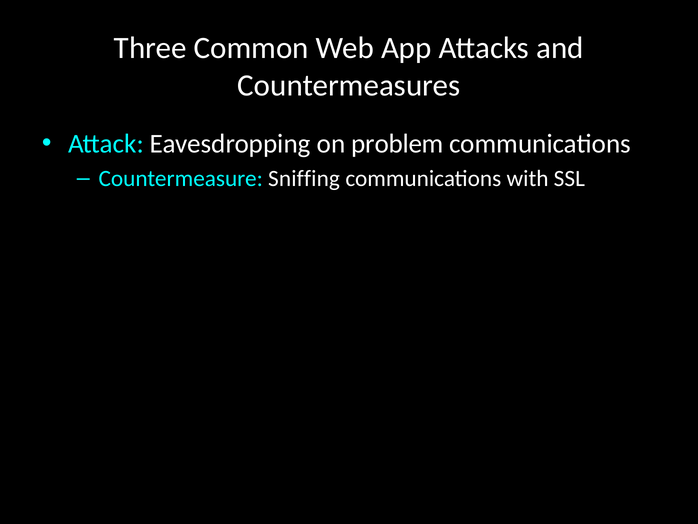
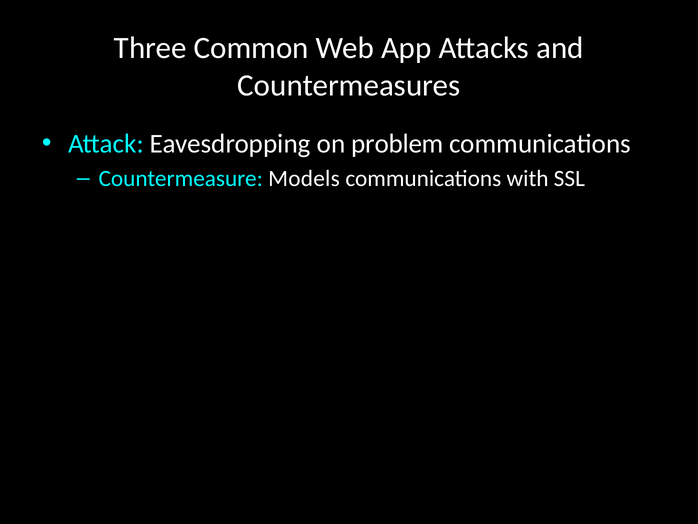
Sniffing: Sniffing -> Models (304, 178)
